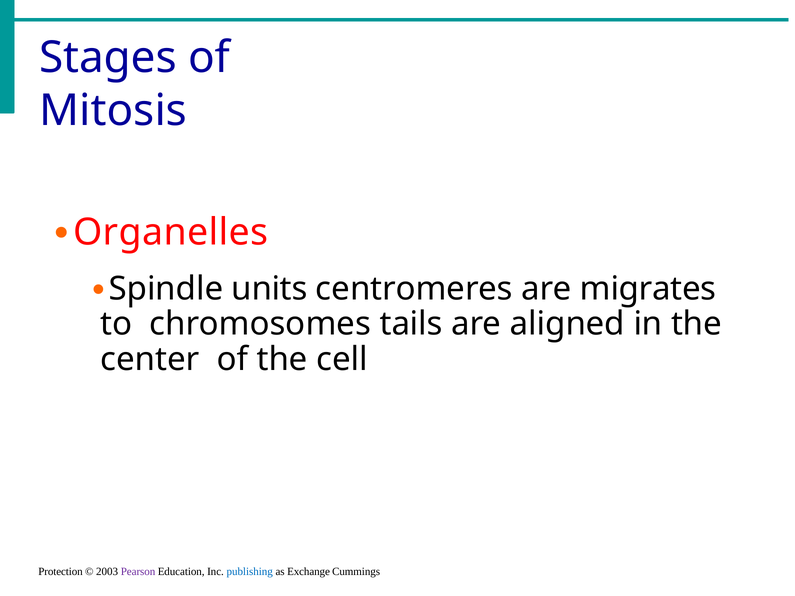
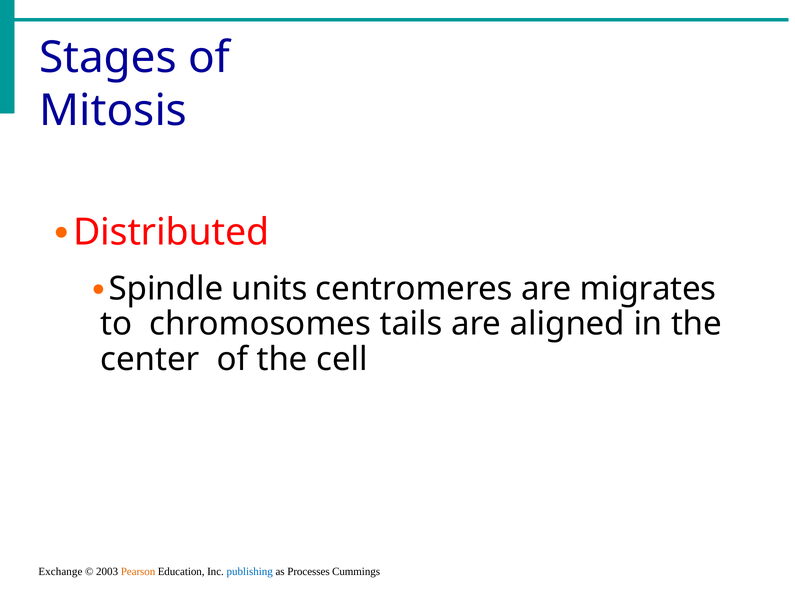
Organelles: Organelles -> Distributed (171, 233)
Protection: Protection -> Exchange (60, 572)
Pearson colour: purple -> orange (138, 572)
Exchange: Exchange -> Processes (309, 572)
